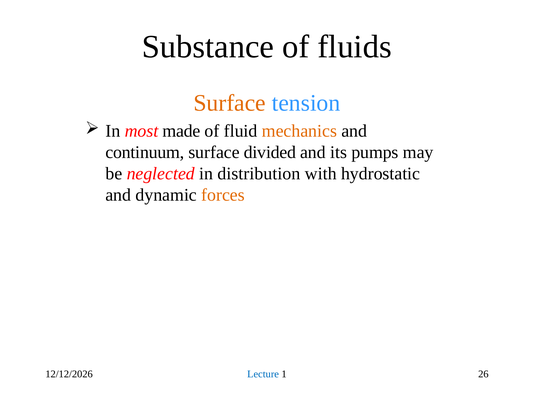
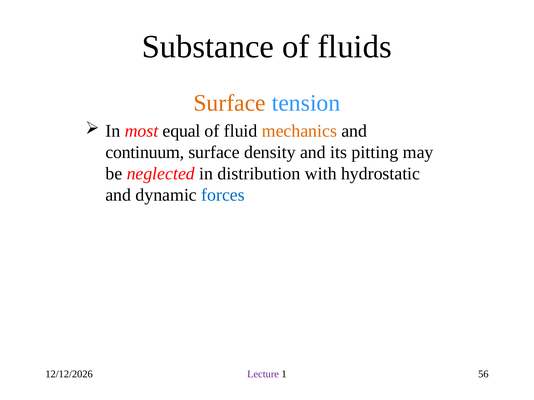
made: made -> equal (182, 131)
divided: divided -> density (270, 153)
pumps: pumps -> pitting (375, 153)
forces colour: orange -> blue (223, 195)
Lecture colour: blue -> purple (263, 375)
26: 26 -> 56 (483, 375)
